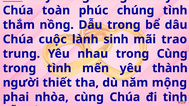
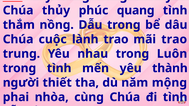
toàn: toàn -> thủy (56, 10)
chúng: chúng -> quang (136, 10)
lành sinh: sinh -> trao (116, 39)
trong Cùng: Cùng -> Luôn (172, 54)
